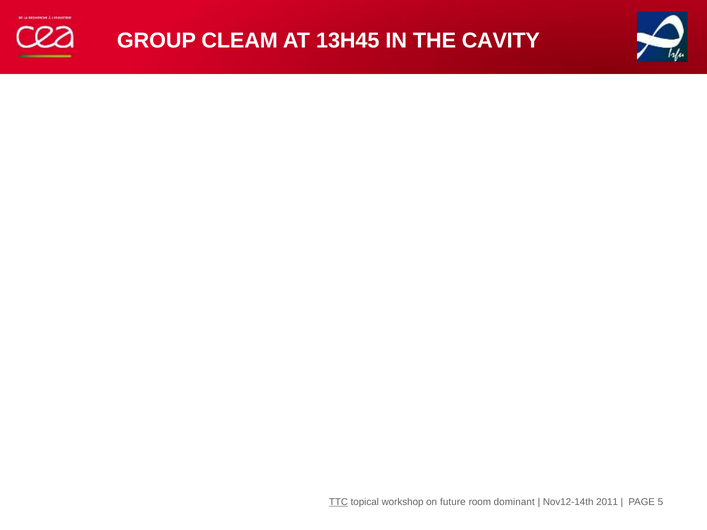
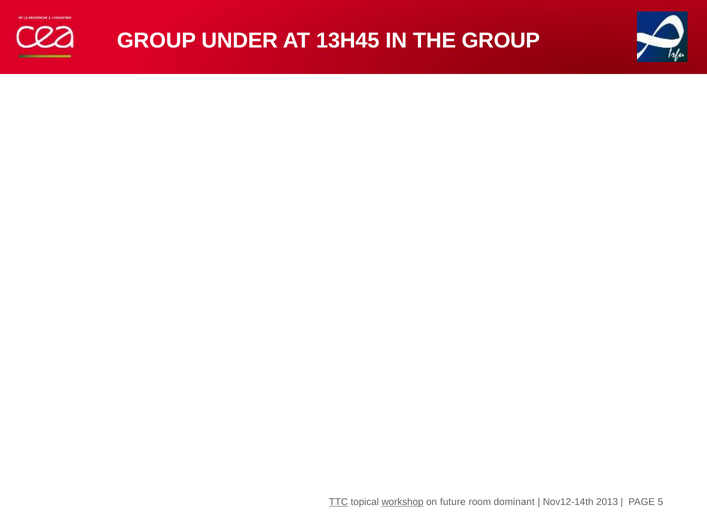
CLEAM: CLEAM -> UNDER (240, 41)
THE CAVITY: CAVITY -> GROUP (501, 41)
workshop underline: none -> present (403, 502)
2011: 2011 -> 2013 (607, 502)
